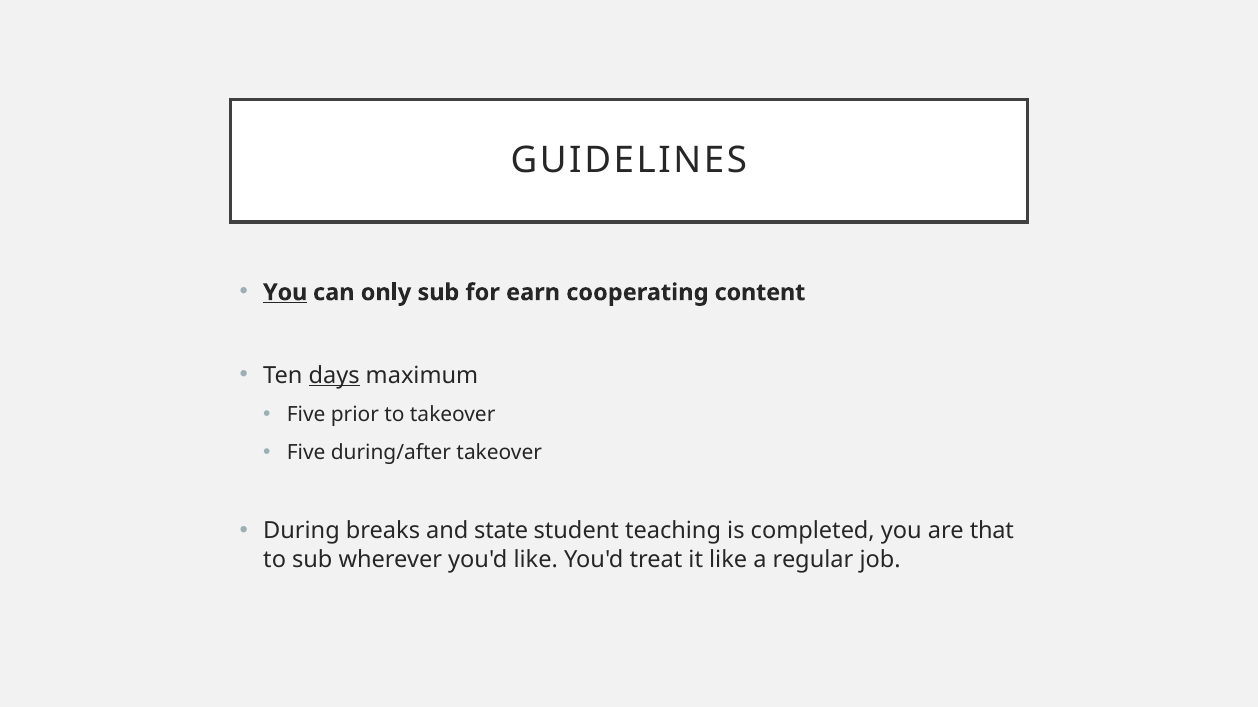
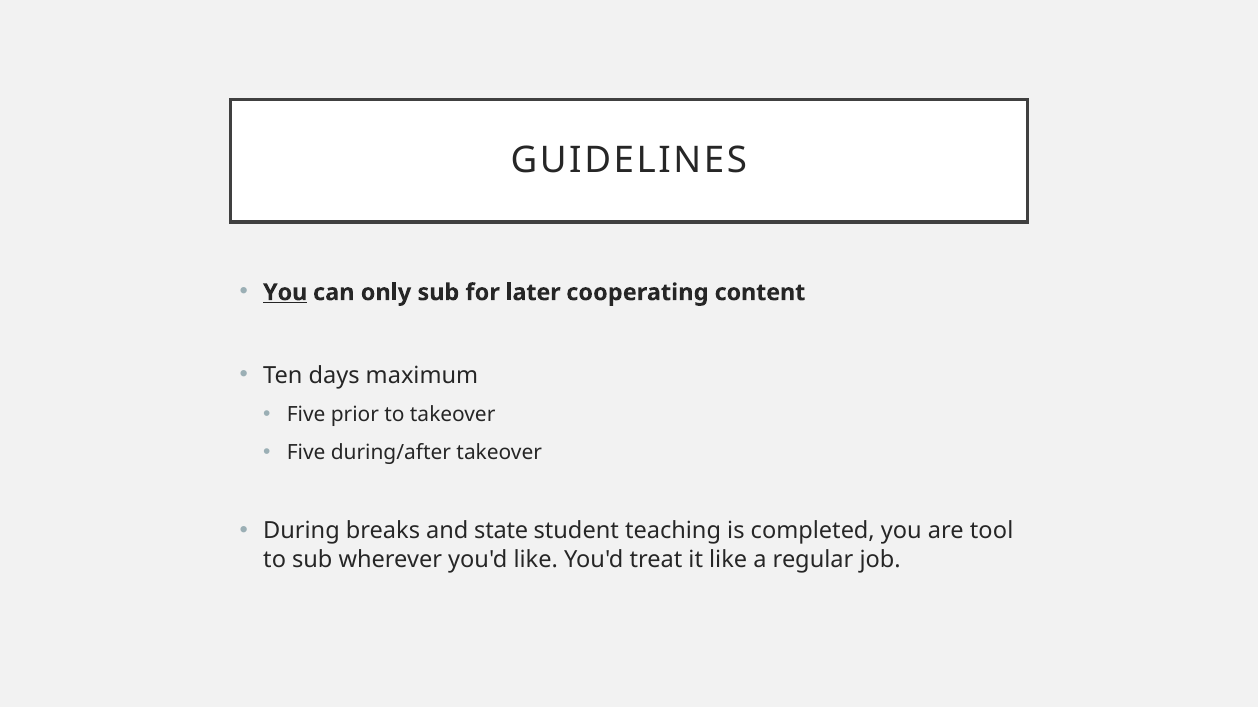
earn: earn -> later (533, 293)
days underline: present -> none (334, 376)
that: that -> tool (992, 532)
